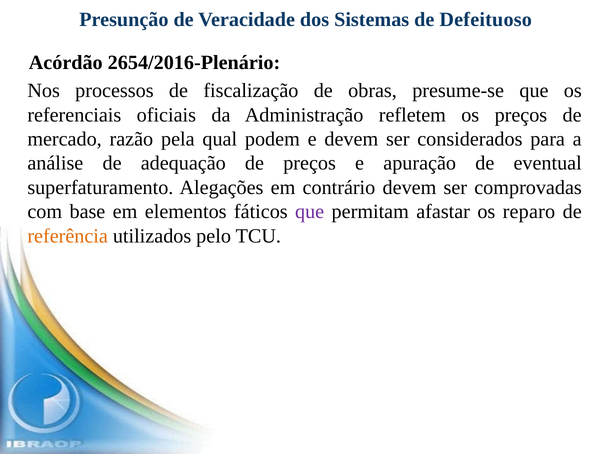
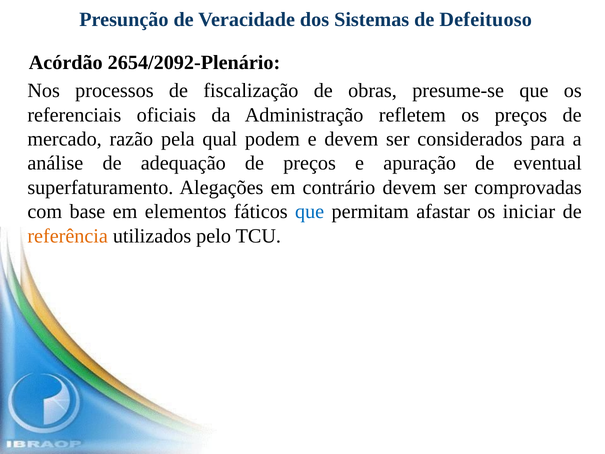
2654/2016-Plenário: 2654/2016-Plenário -> 2654/2092-Plenário (194, 62)
que colour: purple -> blue (310, 212)
reparo: reparo -> iniciar (529, 212)
